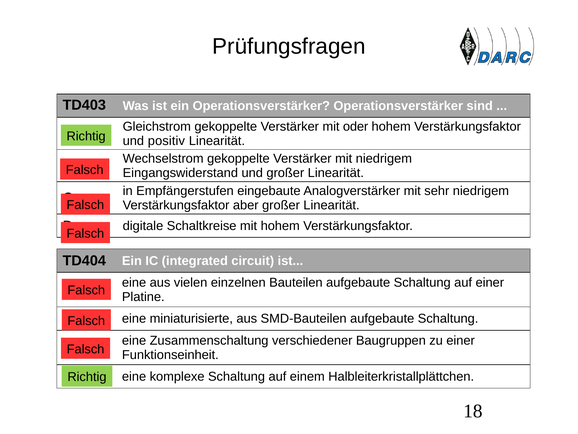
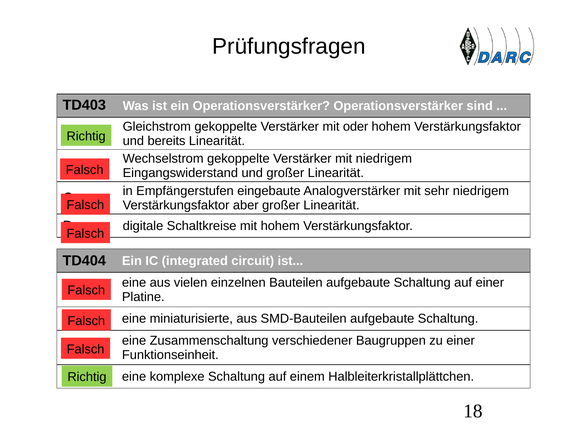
positiv: positiv -> bereits (167, 141)
